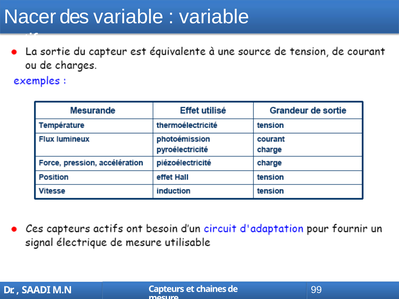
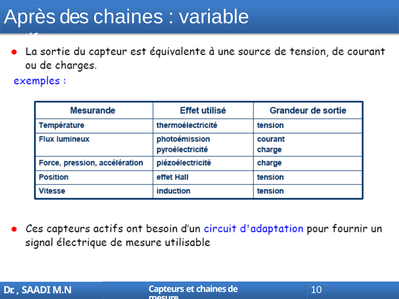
Nacer: Nacer -> Après (30, 17)
des variable: variable -> chaines (128, 17)
99: 99 -> 10 (316, 290)
